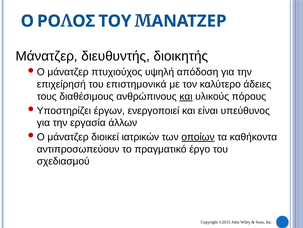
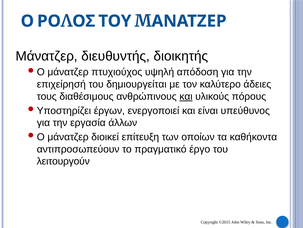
επιστημονικά: επιστημονικά -> δημιουργείται (136, 84)
ιατρικών: ιατρικών -> επίτευξη (140, 137)
οποίων underline: present -> none (198, 137)
σχεδιασμού: σχεδιασμού -> λειτουργούν (63, 161)
